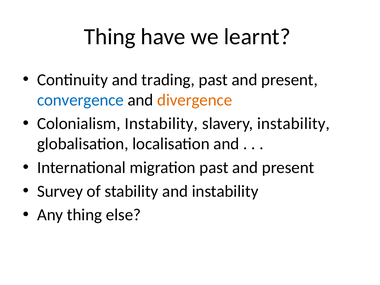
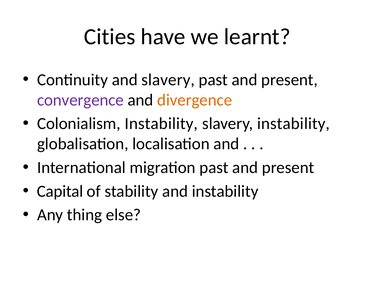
Thing: Thing -> Cities (110, 37)
and trading: trading -> slavery (168, 80)
convergence colour: blue -> purple (80, 100)
Survey: Survey -> Capital (60, 191)
